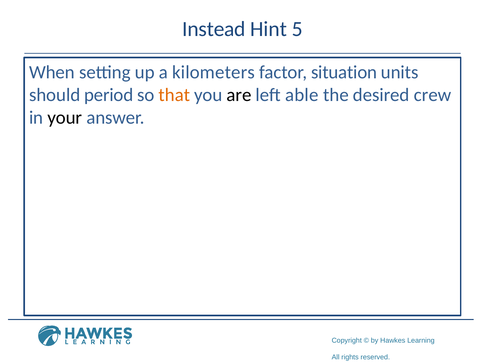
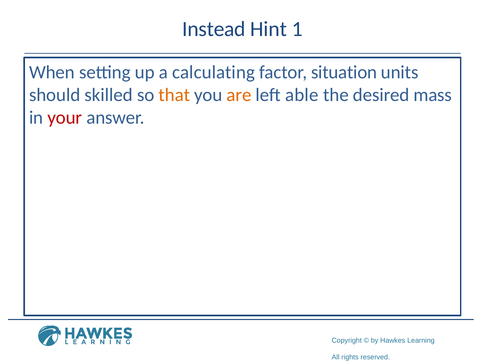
5: 5 -> 1 (297, 29)
kilometers: kilometers -> calculating (214, 72)
period: period -> skilled (109, 95)
are colour: black -> orange (239, 95)
crew: crew -> mass (433, 95)
your colour: black -> red (65, 118)
